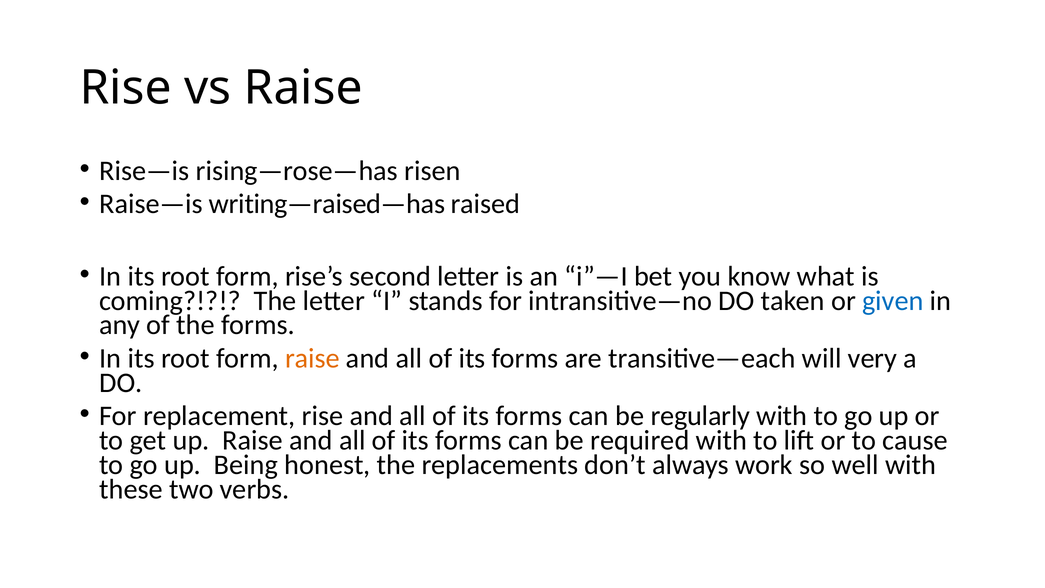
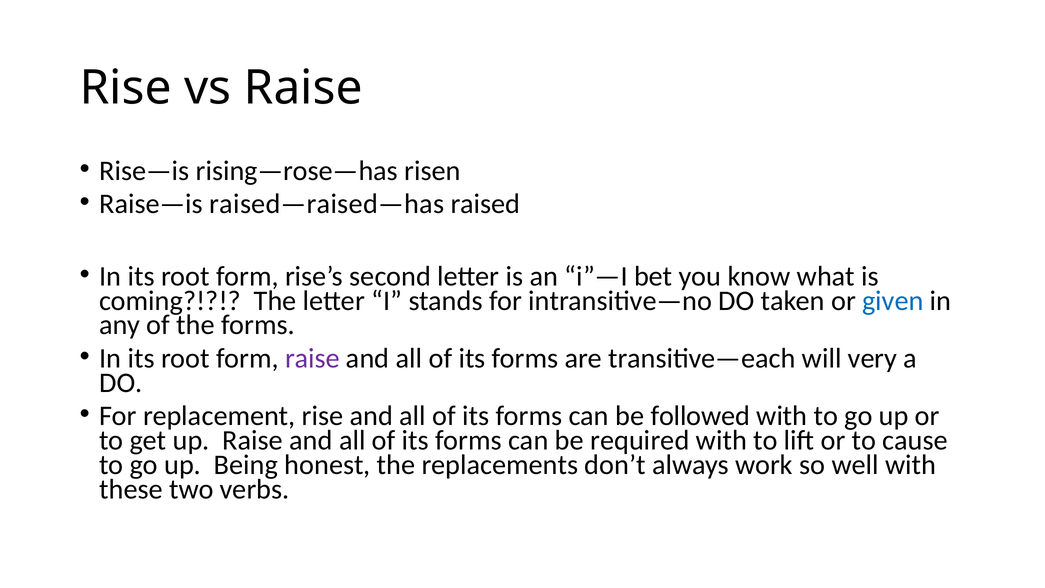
writing—raised—has: writing—raised—has -> raised—raised—has (327, 204)
raise colour: orange -> purple (312, 358)
regularly: regularly -> followed (700, 416)
